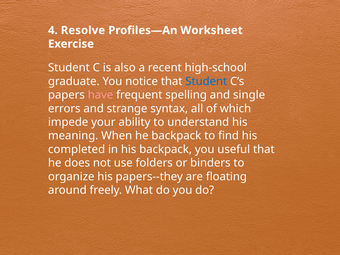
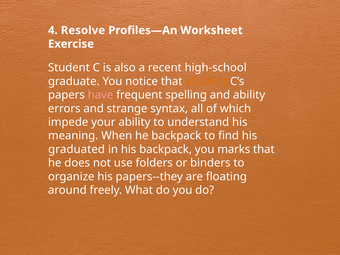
Student colour: blue -> orange (206, 81)
and single: single -> ability (249, 95)
completed: completed -> graduated (77, 149)
useful: useful -> marks (234, 149)
